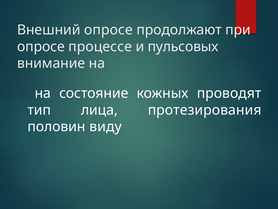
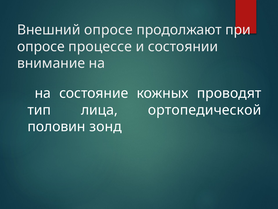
пульсовых: пульсовых -> состоянии (183, 47)
протезирования: протезирования -> ортопедической (205, 110)
виду: виду -> зонд (106, 126)
